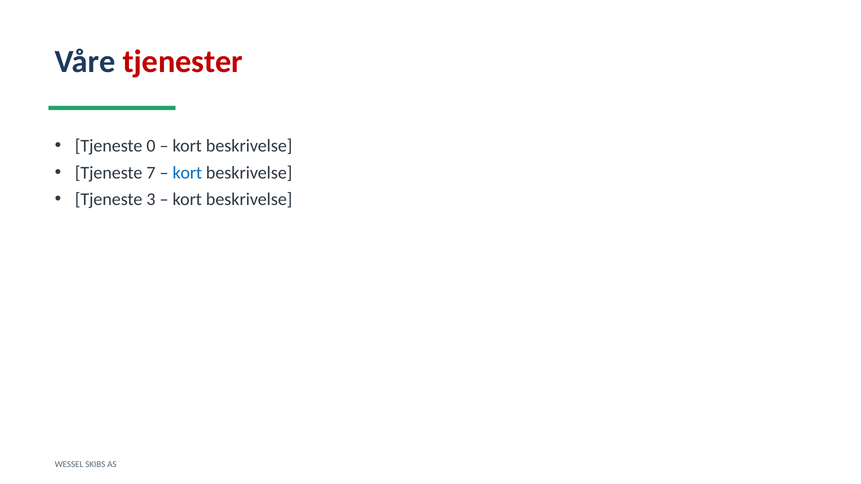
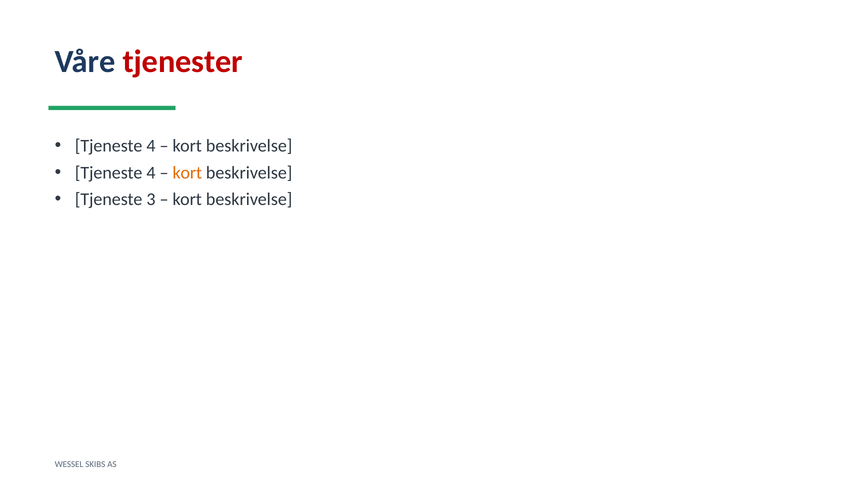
0: 0 -> 4 (151, 146)
7: 7 -> 4 (151, 173)
kort colour: blue -> orange (187, 173)
